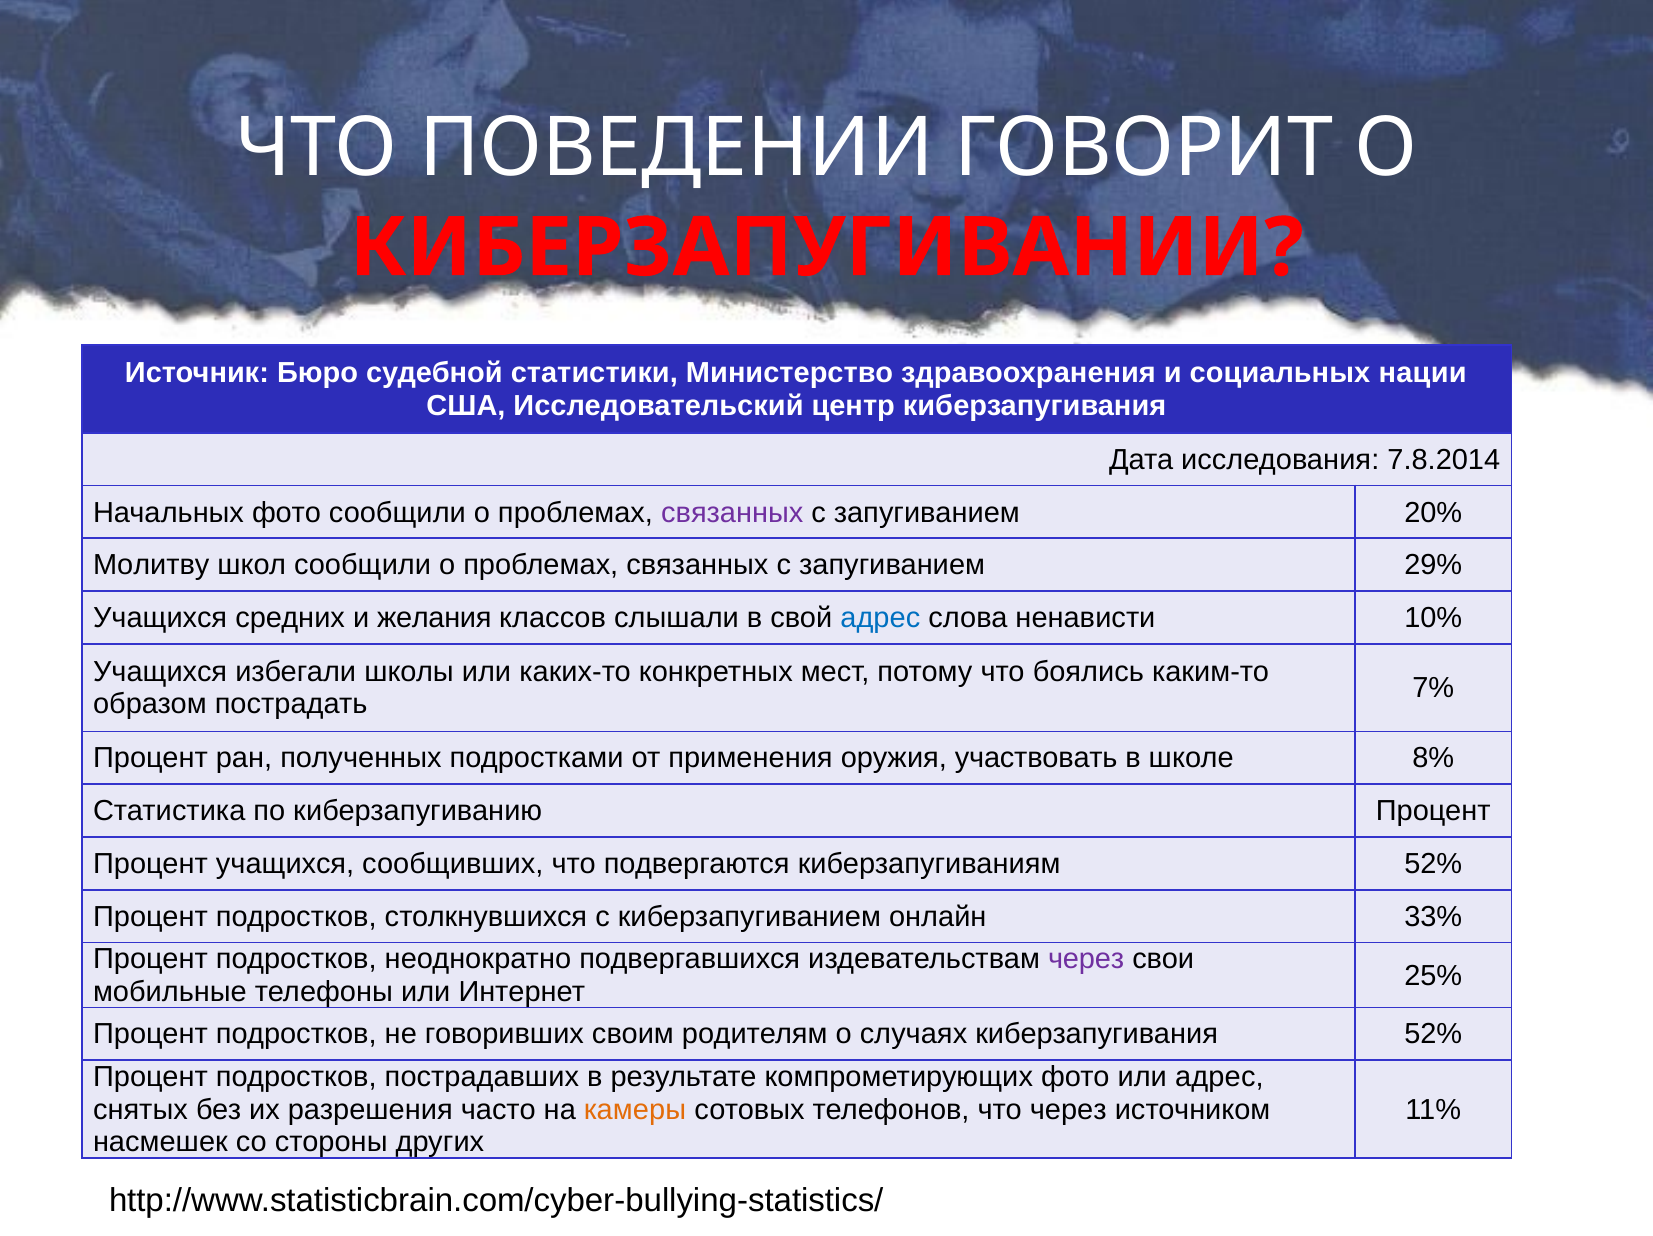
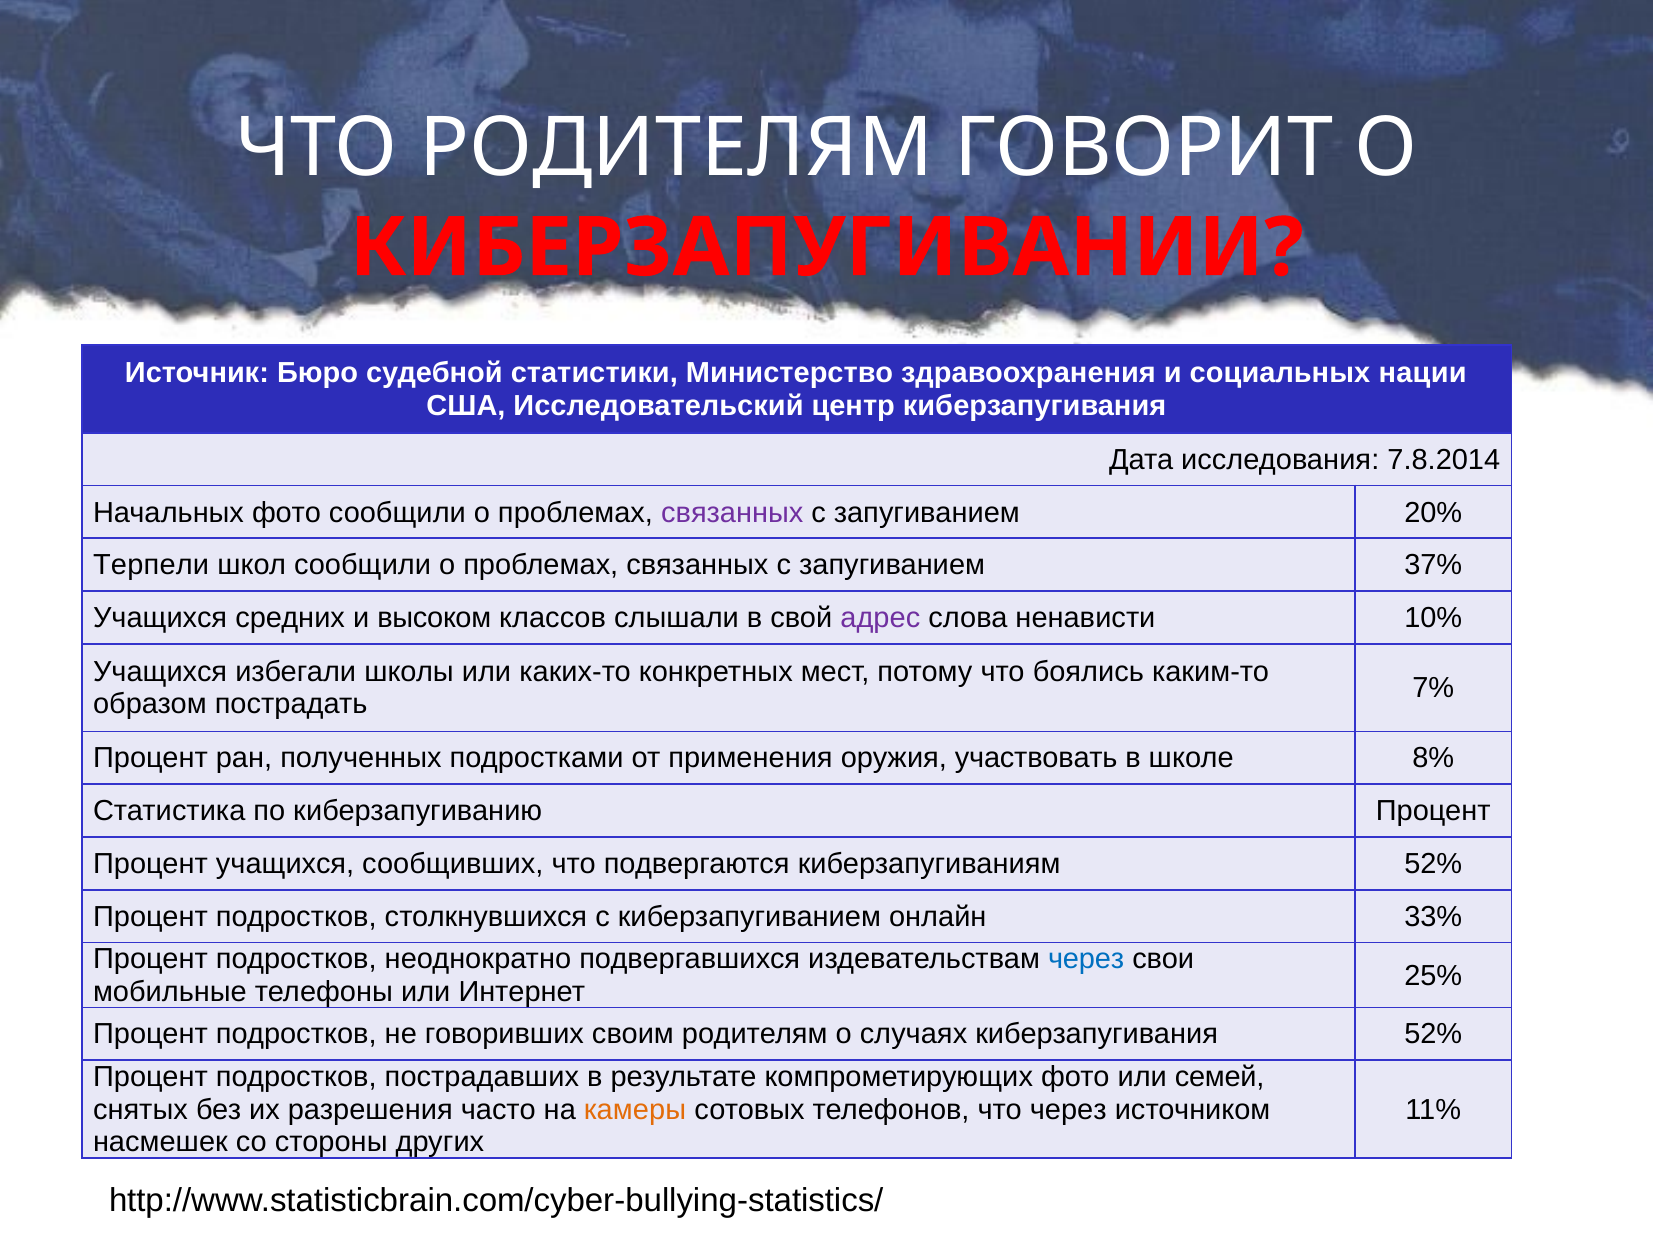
ЧТО ПОВЕДЕНИИ: ПОВЕДЕНИИ -> РОДИТЕЛЯМ (676, 149)
Молитву: Молитву -> Терпели (151, 565)
29%: 29% -> 37% (1433, 565)
желания: желания -> высоком (434, 618)
адрес colour: blue -> purple (880, 618)
через colour: purple -> blue (1086, 959)
или адрес: адрес -> семей (1220, 1077)
